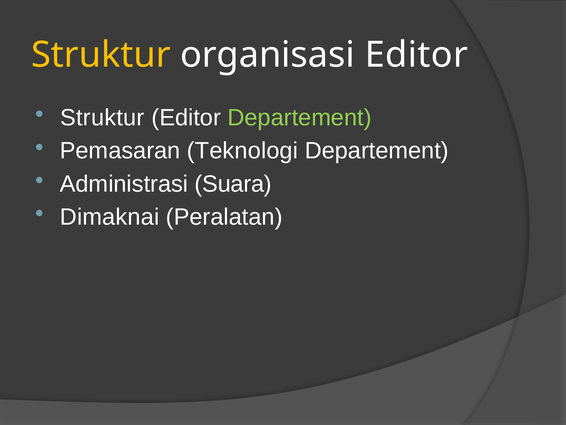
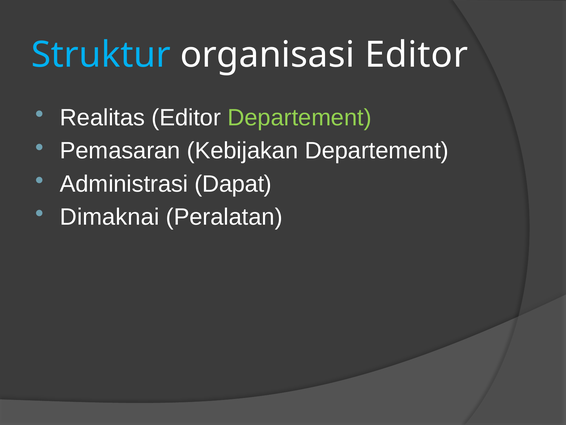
Struktur colour: yellow -> light blue (101, 55)
Struktur: Struktur -> Realitas (102, 118)
Teknologi: Teknologi -> Kebijakan (243, 151)
Suara: Suara -> Dapat (233, 184)
